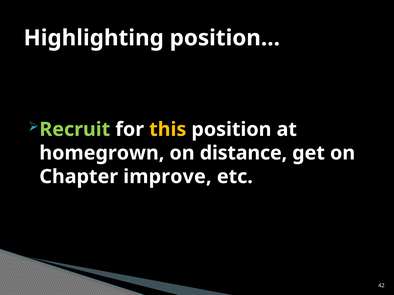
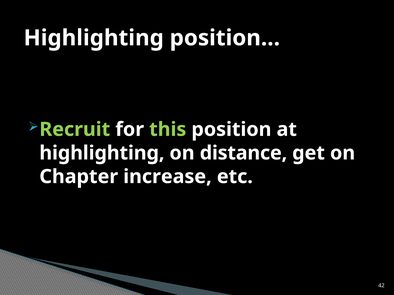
this colour: yellow -> light green (168, 130)
homegrown: homegrown -> highlighting (102, 153)
improve: improve -> increase (167, 177)
